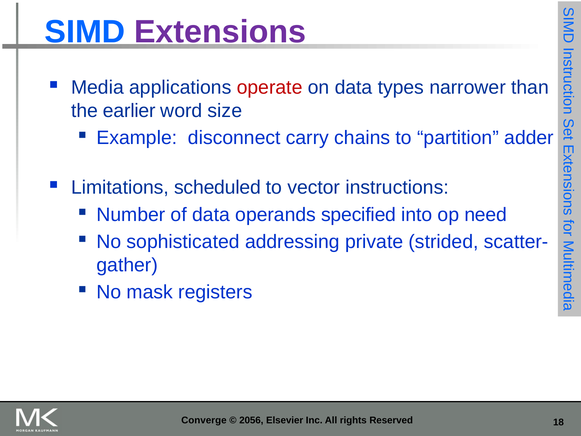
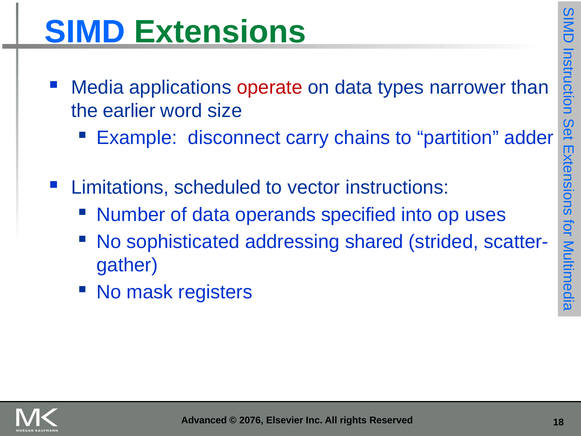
Extensions colour: purple -> green (220, 32)
need: need -> uses (485, 215)
private: private -> shared (374, 242)
Converge: Converge -> Advanced (204, 420)
2056: 2056 -> 2076 (251, 420)
